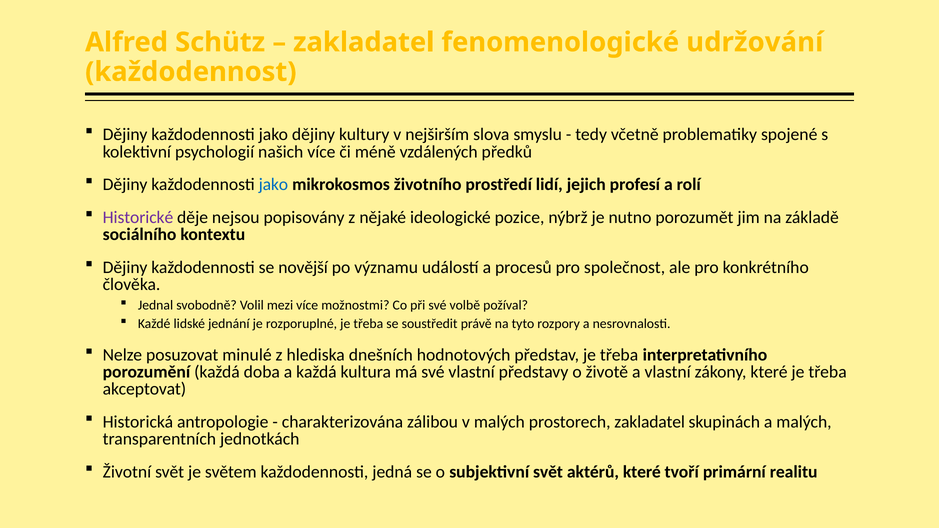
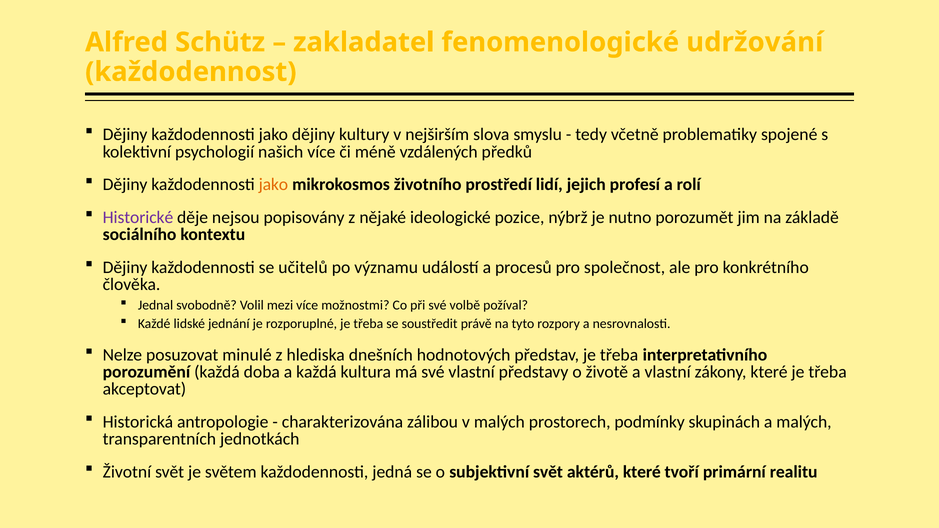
jako colour: blue -> orange (273, 185)
novější: novější -> učitelů (303, 268)
prostorech zakladatel: zakladatel -> podmínky (650, 422)
